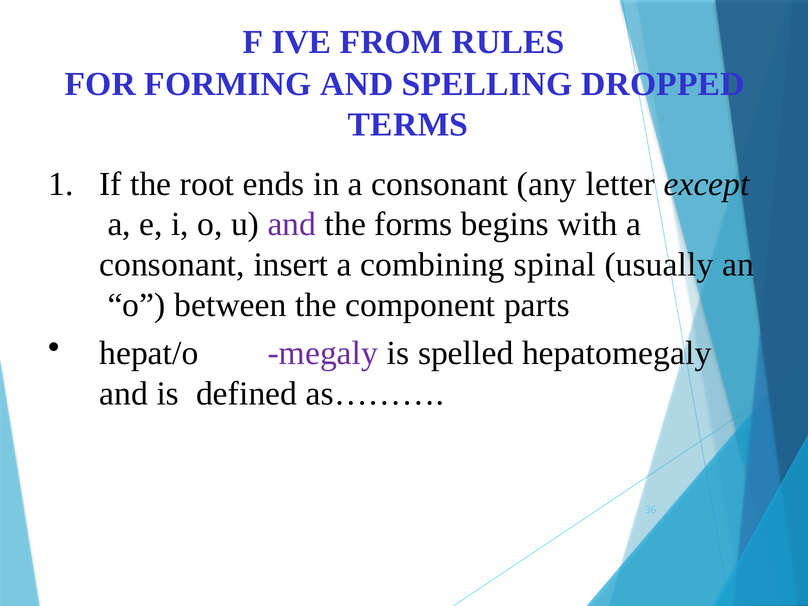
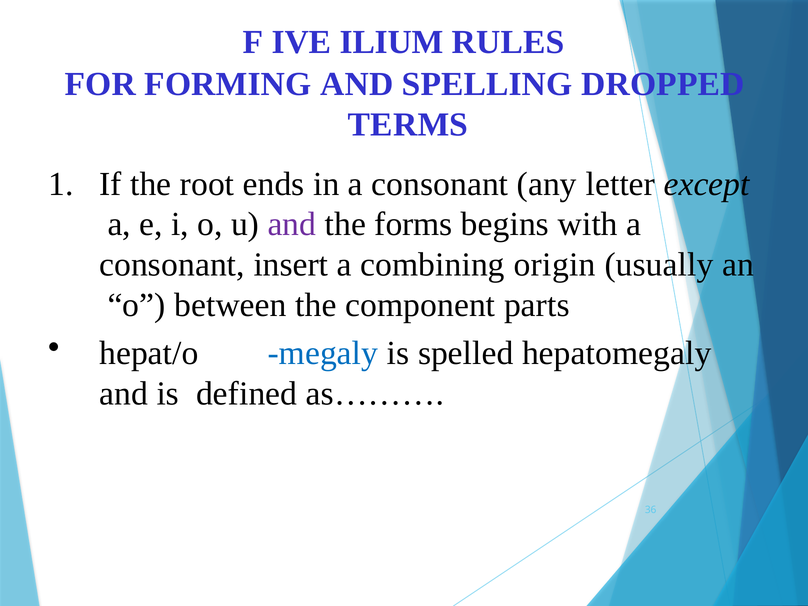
FROM: FROM -> ILIUM (392, 42)
spinal: spinal -> origin (555, 265)
megaly colour: purple -> blue (323, 353)
